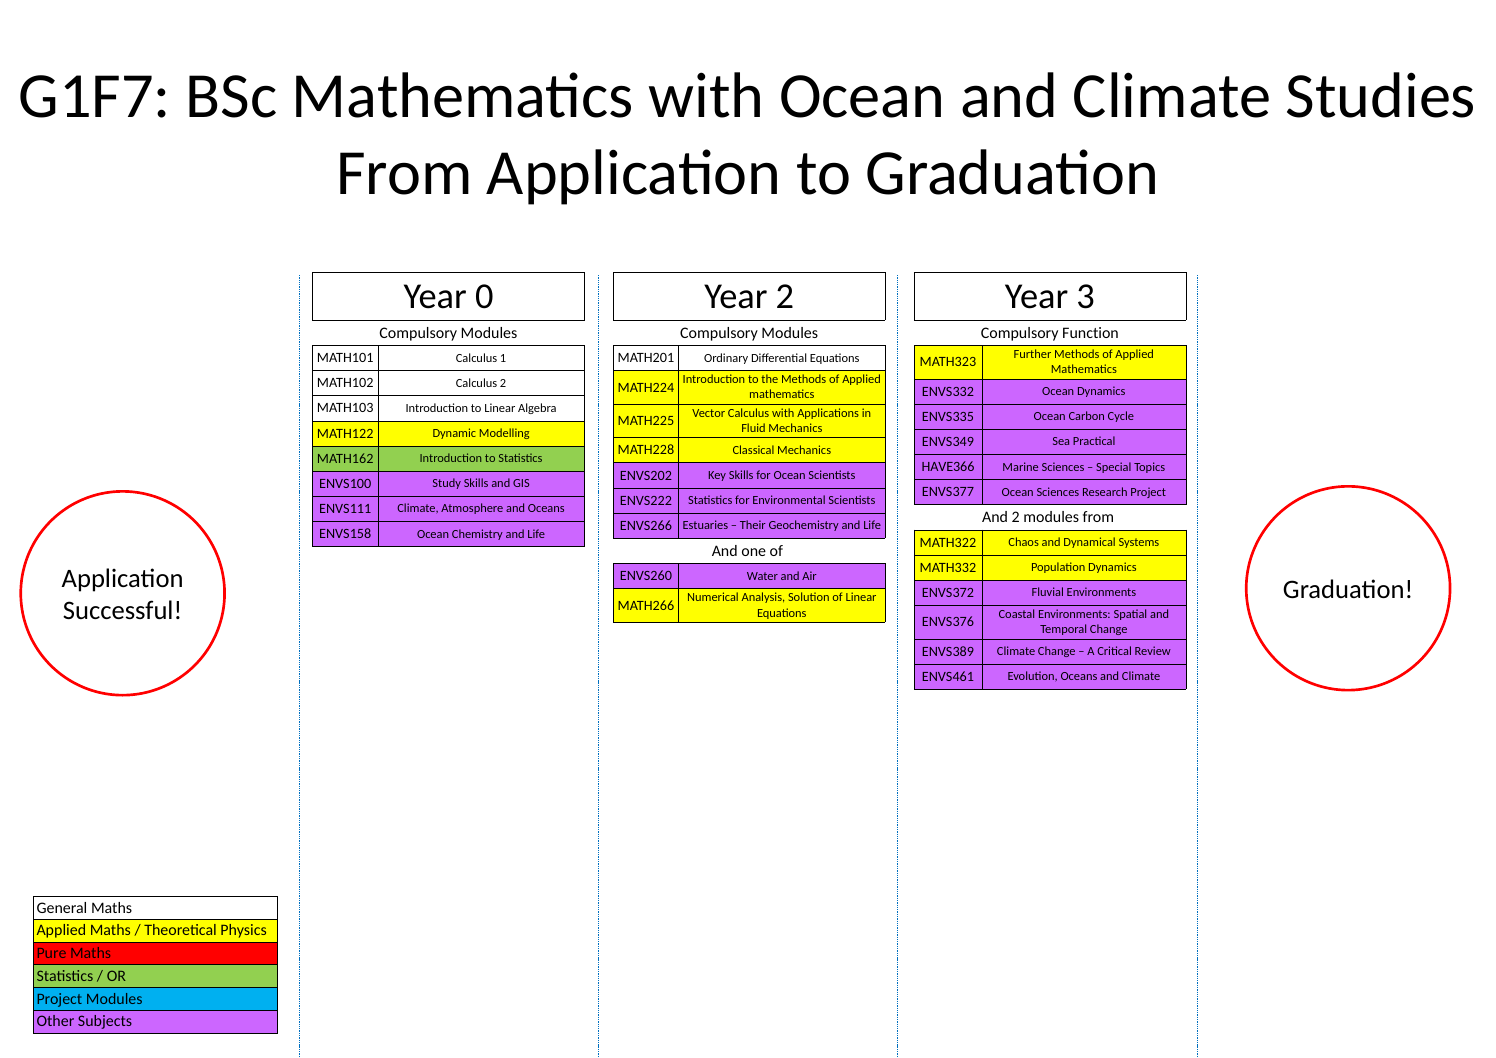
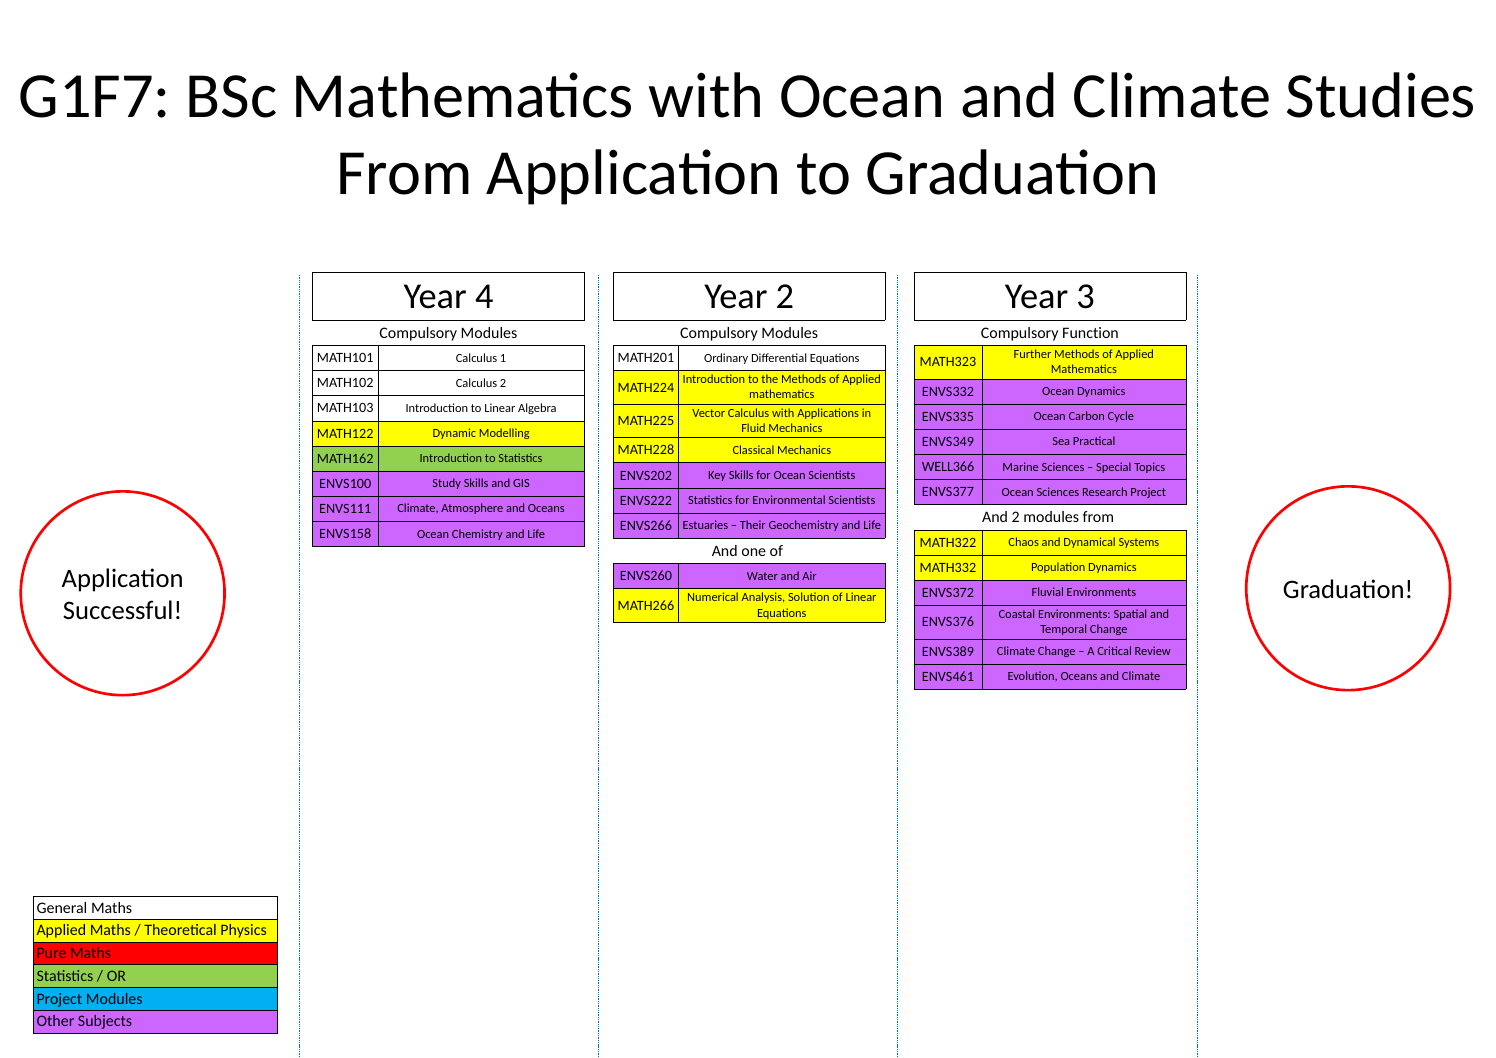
0: 0 -> 4 (484, 297)
HAVE366: HAVE366 -> WELL366 (948, 467)
